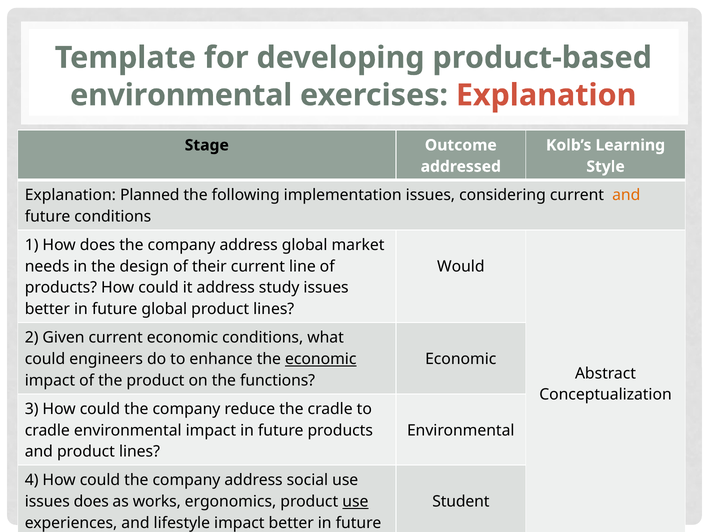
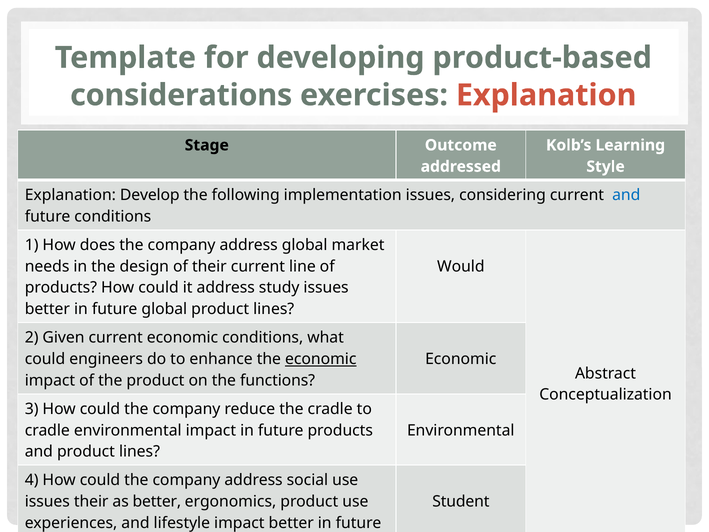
environmental: environmental -> considerations (181, 95)
Planned: Planned -> Develop (150, 195)
and colour: orange -> blue (626, 195)
issues does: does -> their (91, 501)
as works: works -> better (157, 501)
use underline: present -> none (355, 501)
